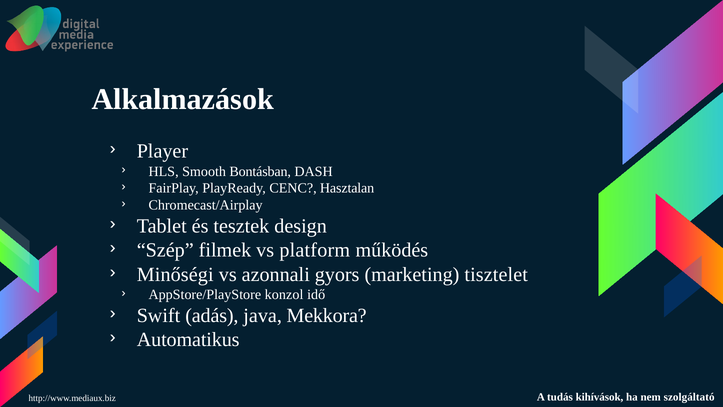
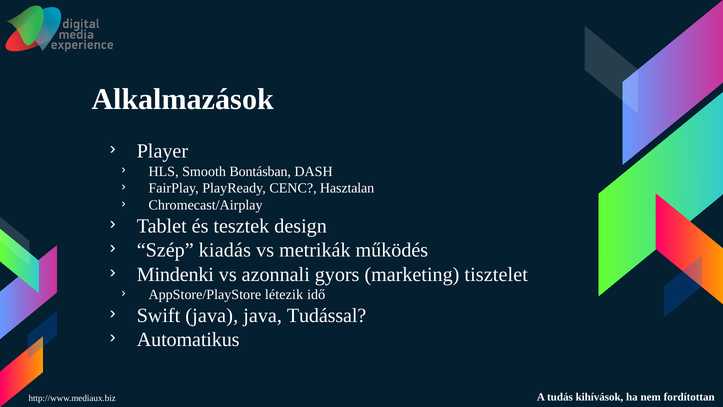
filmek: filmek -> kiadás (225, 250)
platform: platform -> metrikák (315, 250)
Minőségi: Minőségi -> Mindenki (175, 274)
konzol: konzol -> létezik (284, 294)
Swift adás: adás -> java (212, 315)
Mekkora: Mekkora -> Tudással (327, 315)
szolgáltató: szolgáltató -> fordítottan (689, 397)
